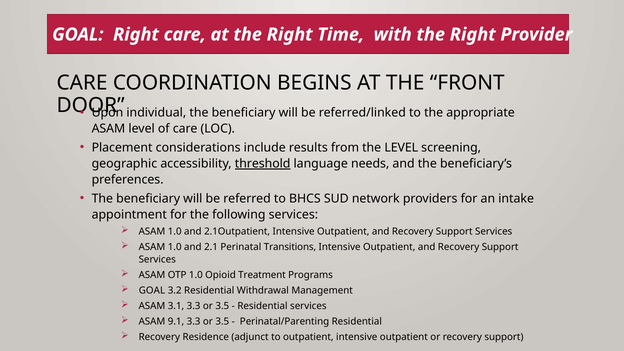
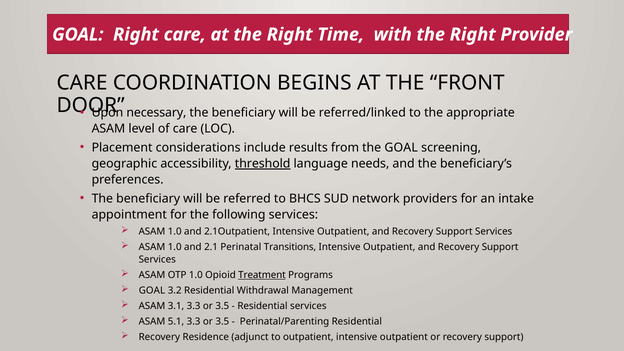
individual: individual -> necessary (156, 113)
the LEVEL: LEVEL -> GOAL (401, 148)
Treatment underline: none -> present (262, 275)
9.1: 9.1 -> 5.1 (176, 322)
